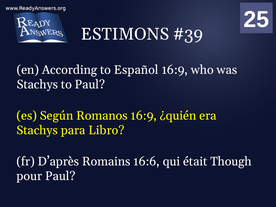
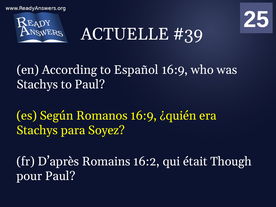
ESTIMONS: ESTIMONS -> ACTUELLE (125, 34)
Libro: Libro -> Soyez (106, 130)
16:6: 16:6 -> 16:2 (146, 161)
